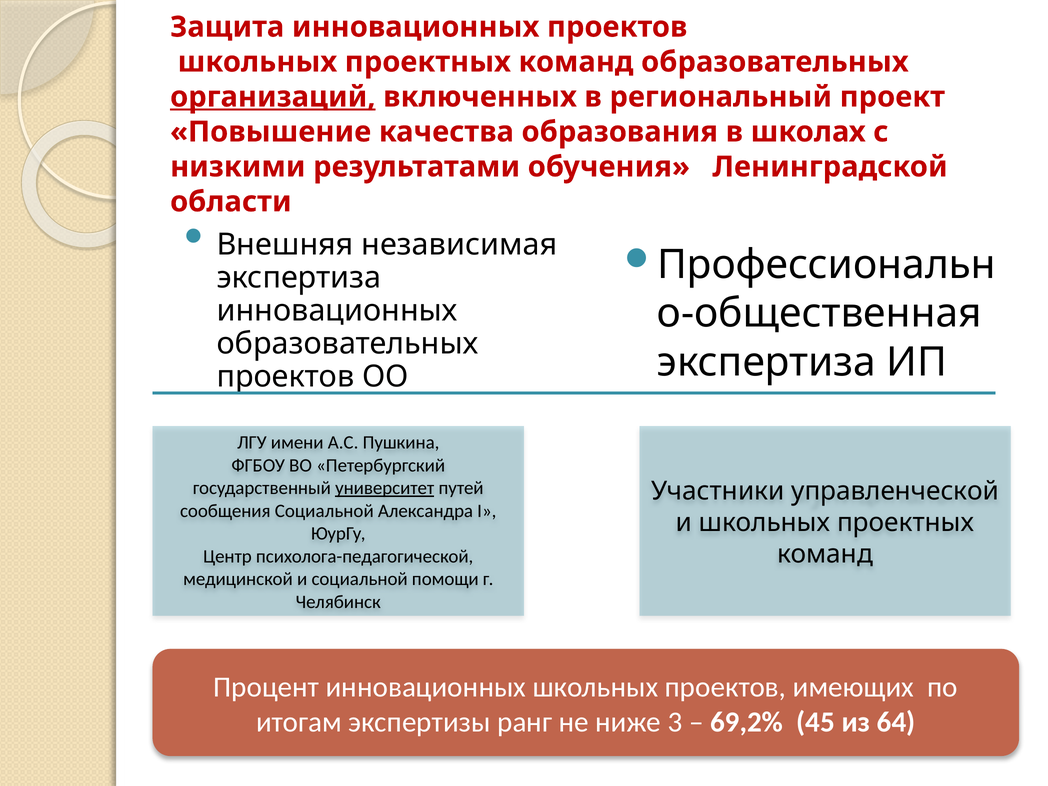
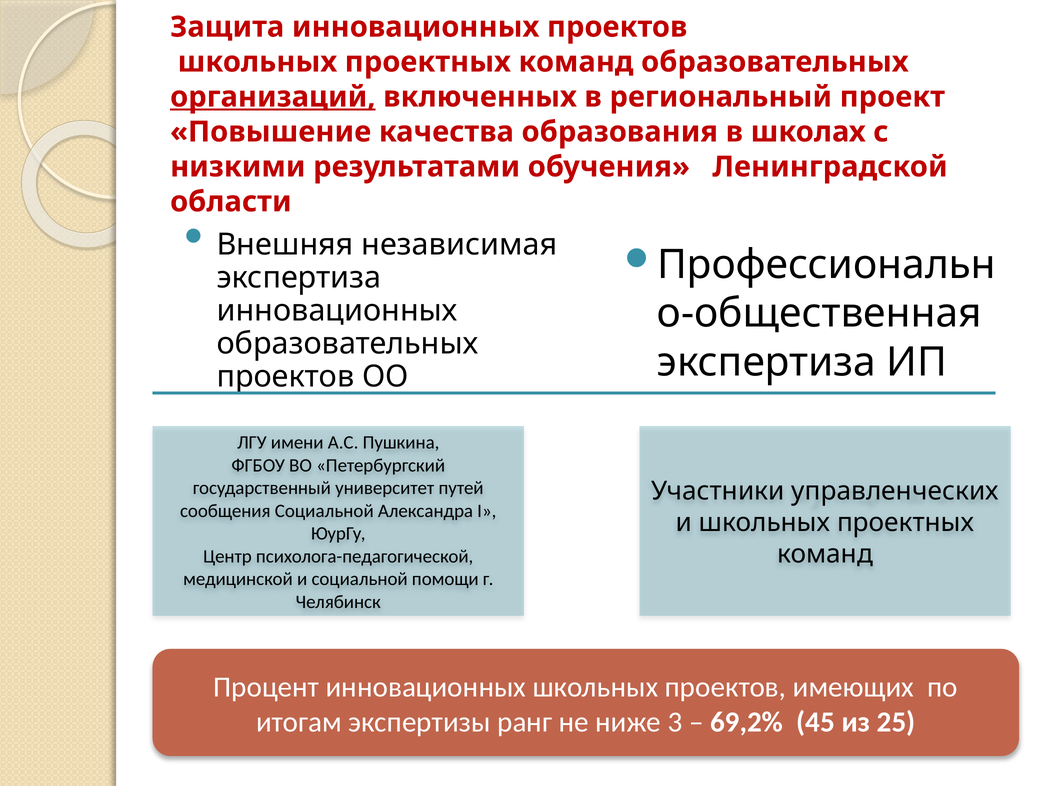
университет underline: present -> none (385, 488)
управленческой: управленческой -> управленческих (895, 491)
64: 64 -> 25 (896, 722)
